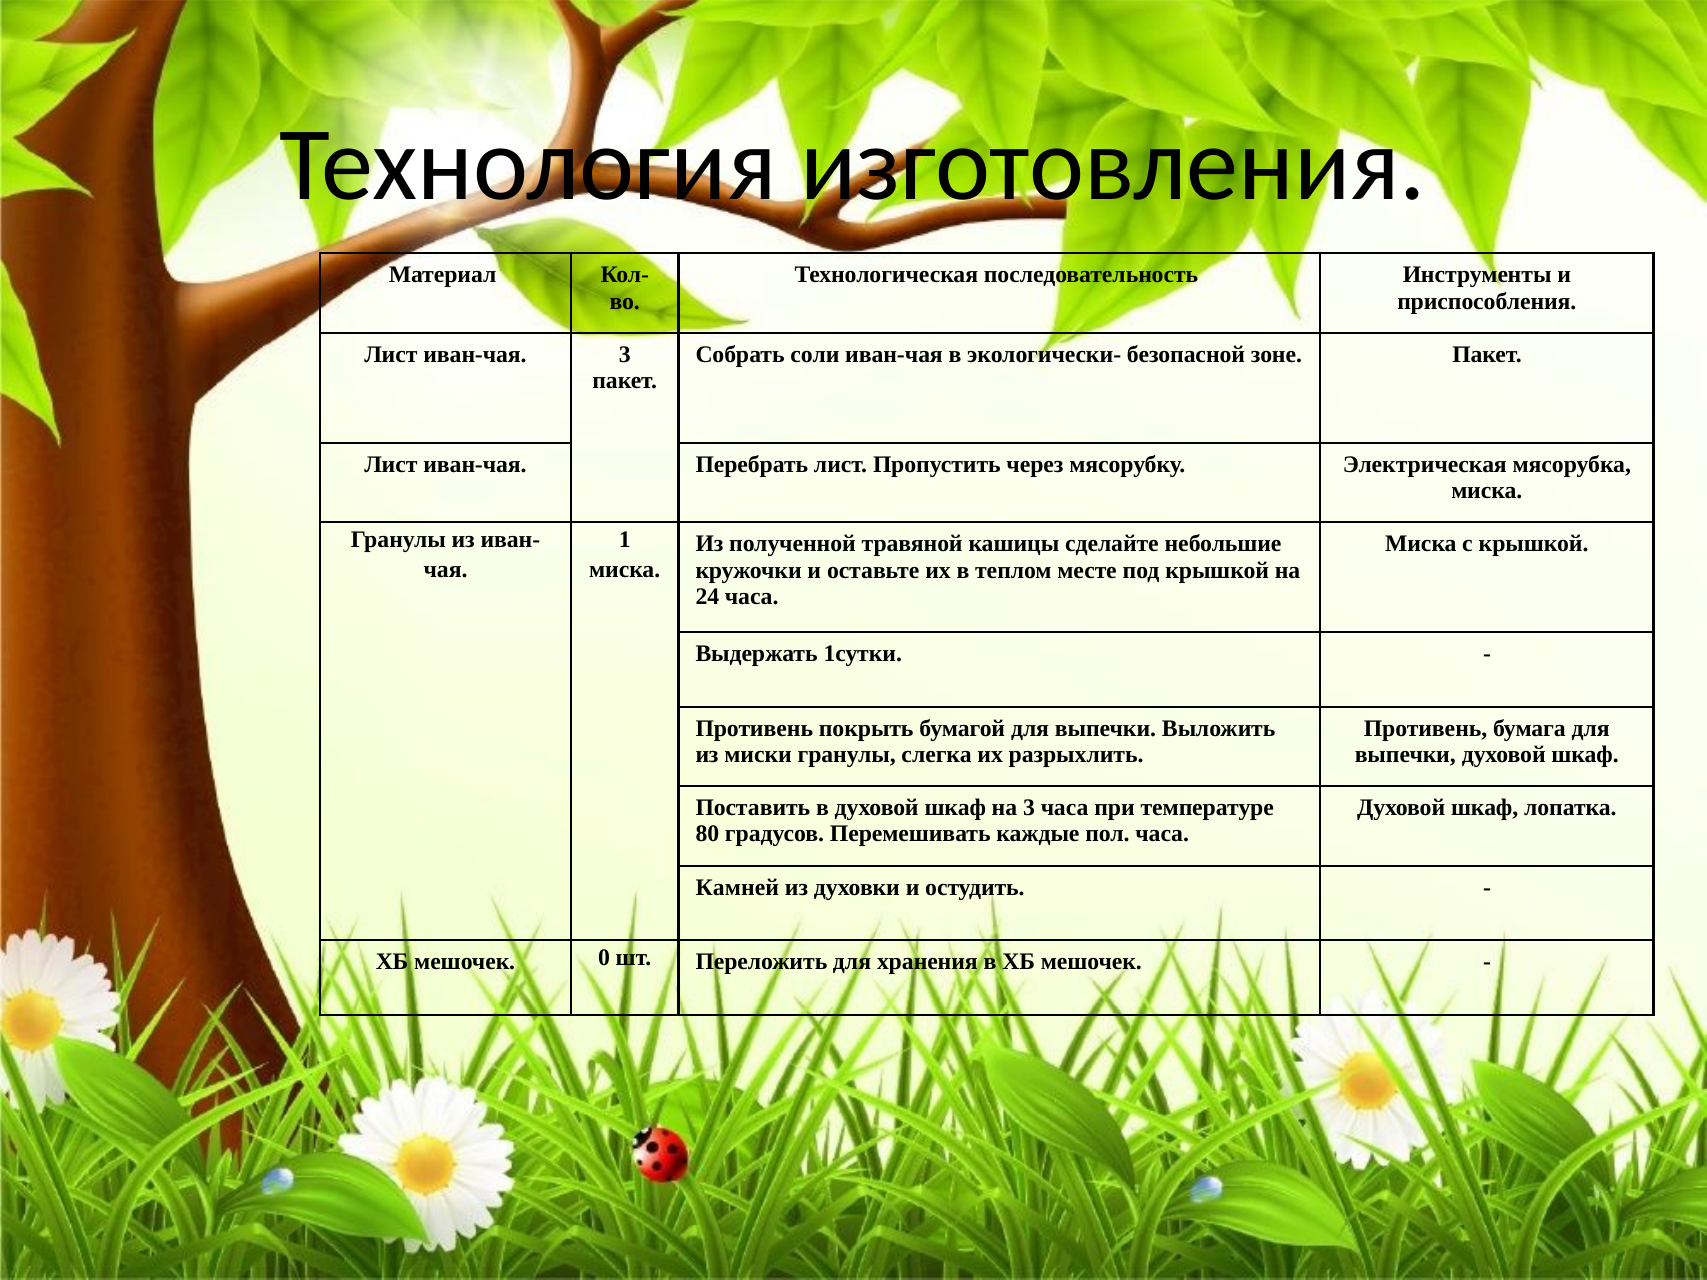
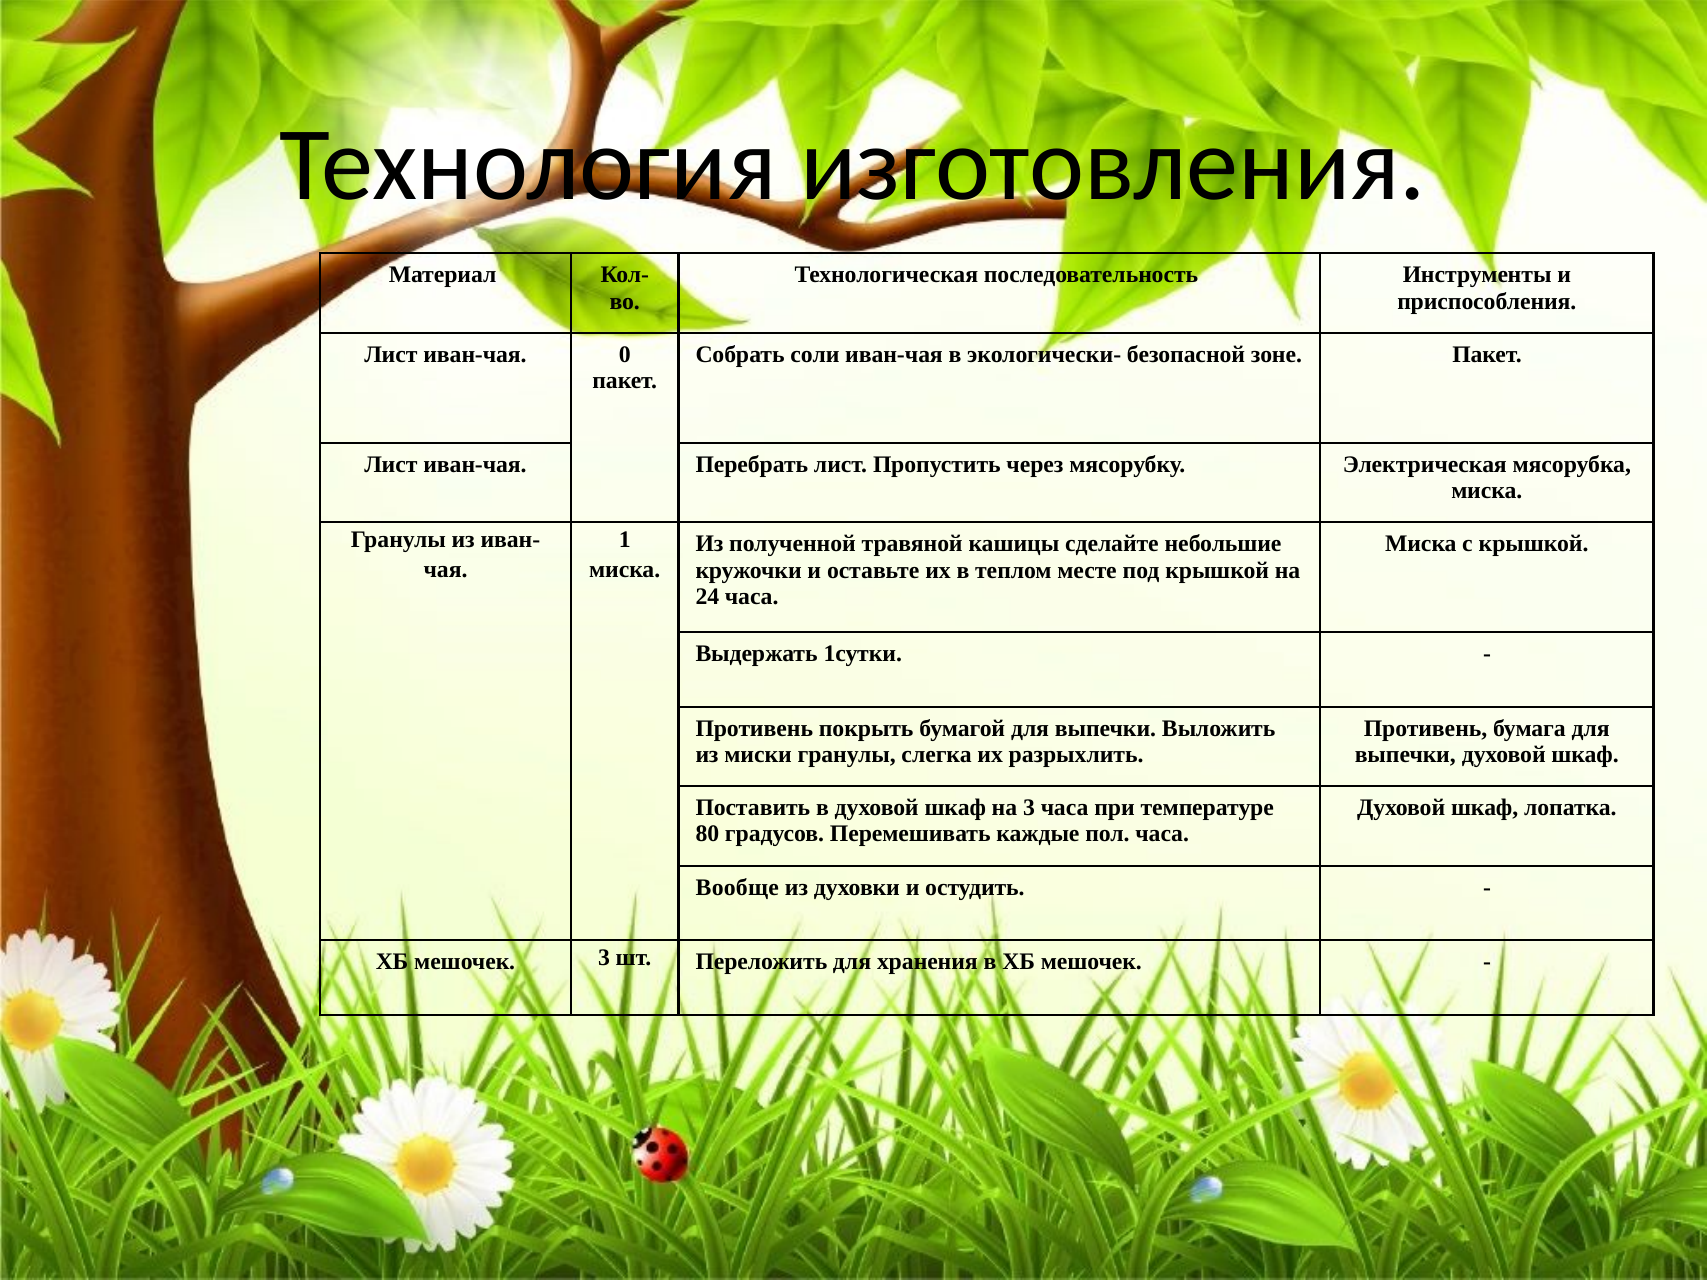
иван-чая 3: 3 -> 0 (625, 355)
Камней: Камней -> Вообще (737, 888)
мешочек 0: 0 -> 3 (604, 957)
